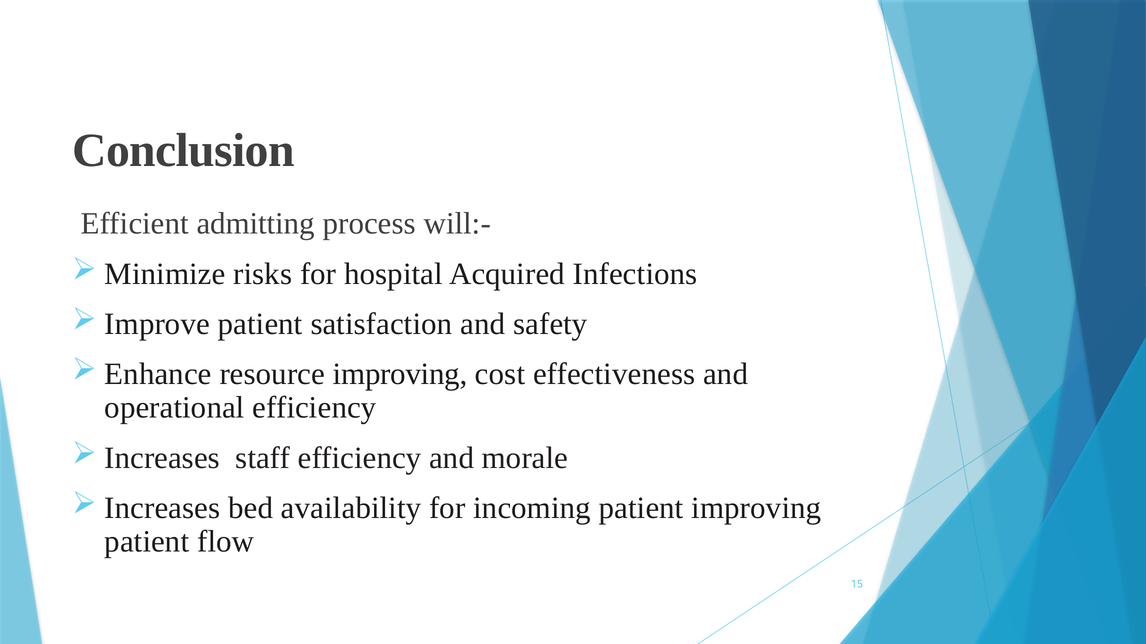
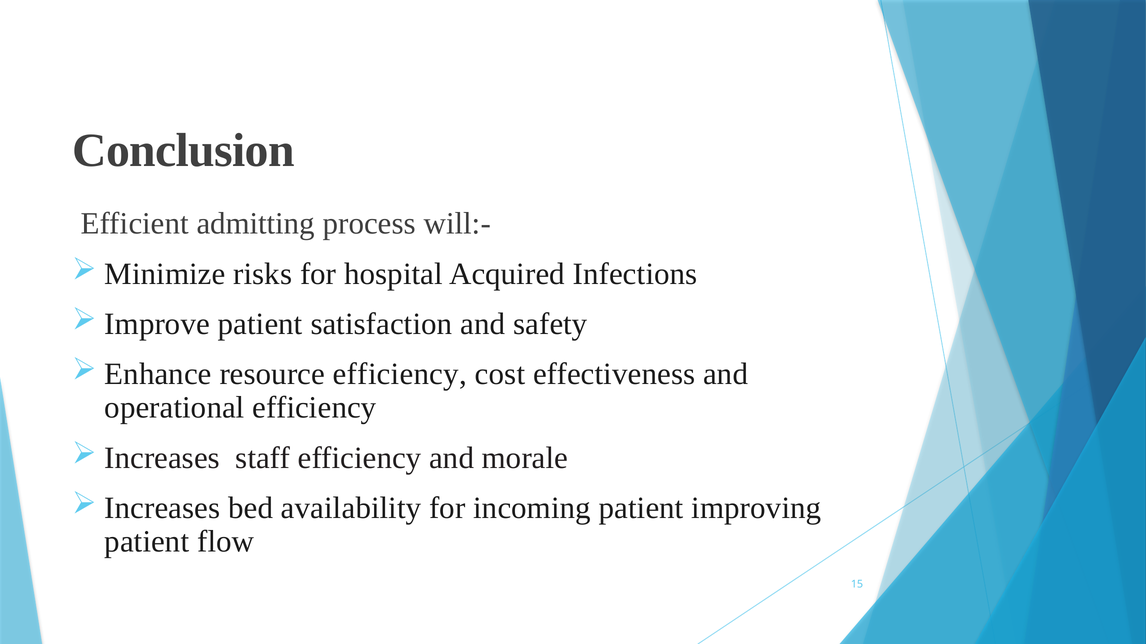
resource improving: improving -> efficiency (400, 375)
